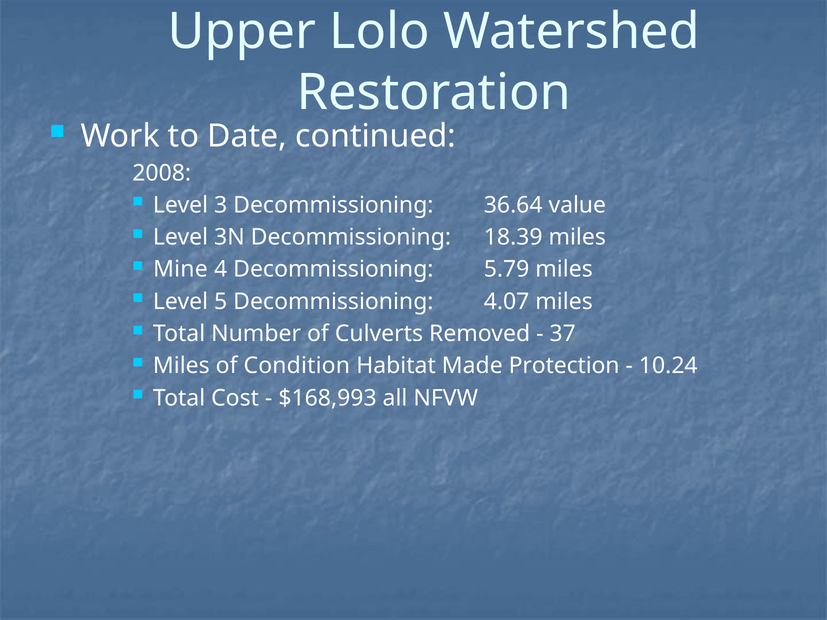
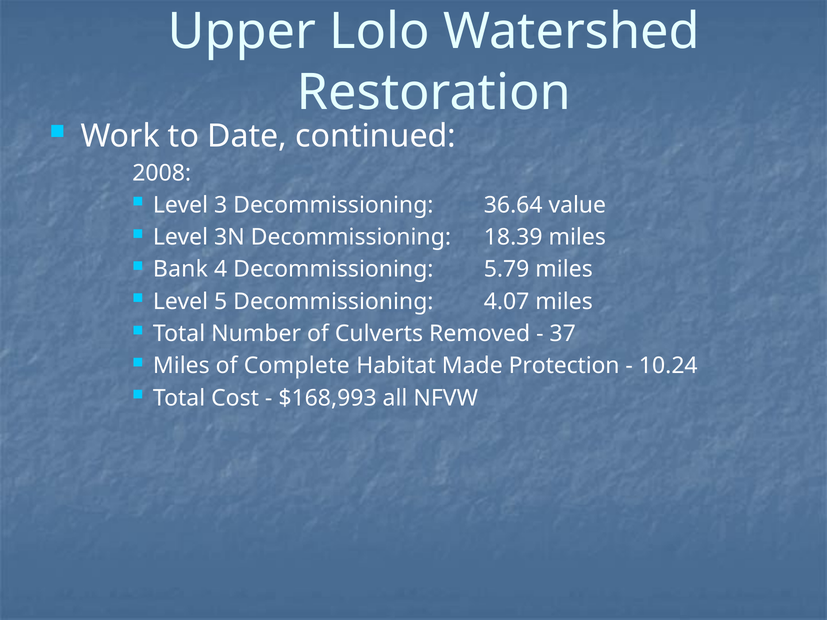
Mine: Mine -> Bank (180, 270)
Condition: Condition -> Complete (297, 366)
